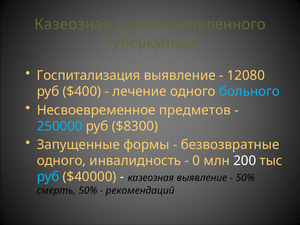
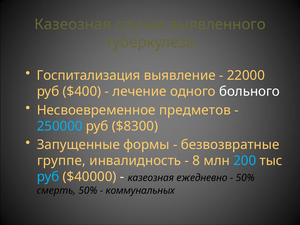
12080: 12080 -> 22000 (246, 75)
больного colour: light blue -> white (249, 91)
одного: одного -> группе (61, 161)
0: 0 -> 8 (196, 161)
200 colour: white -> light blue (245, 161)
казеозная выявление: выявление -> ежедневно (202, 178)
рекомендаций: рекомендаций -> коммунальных (140, 191)
